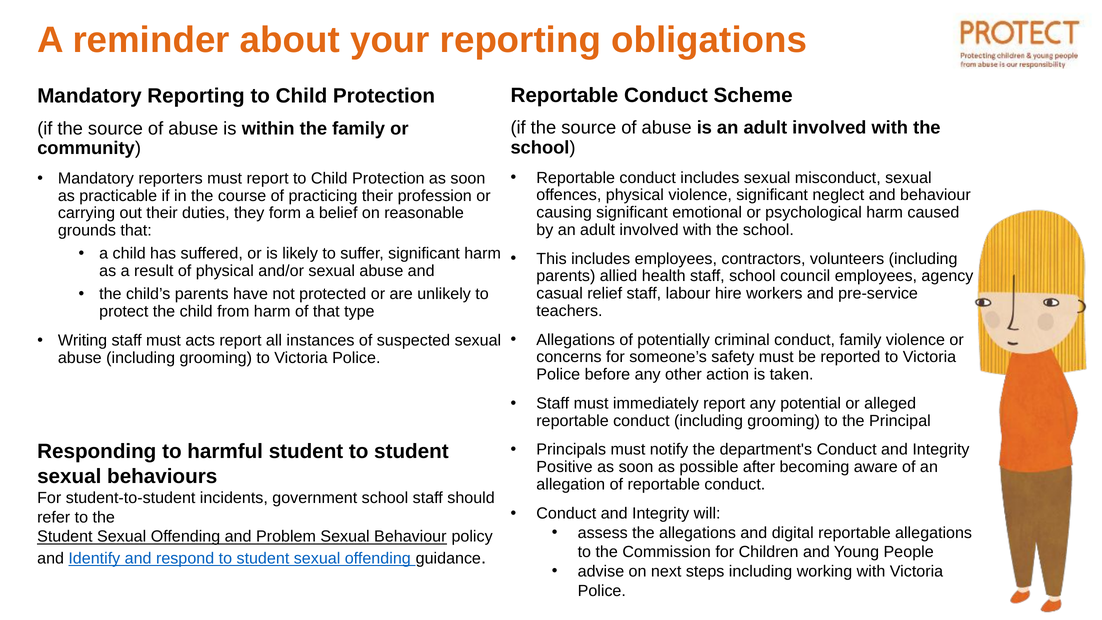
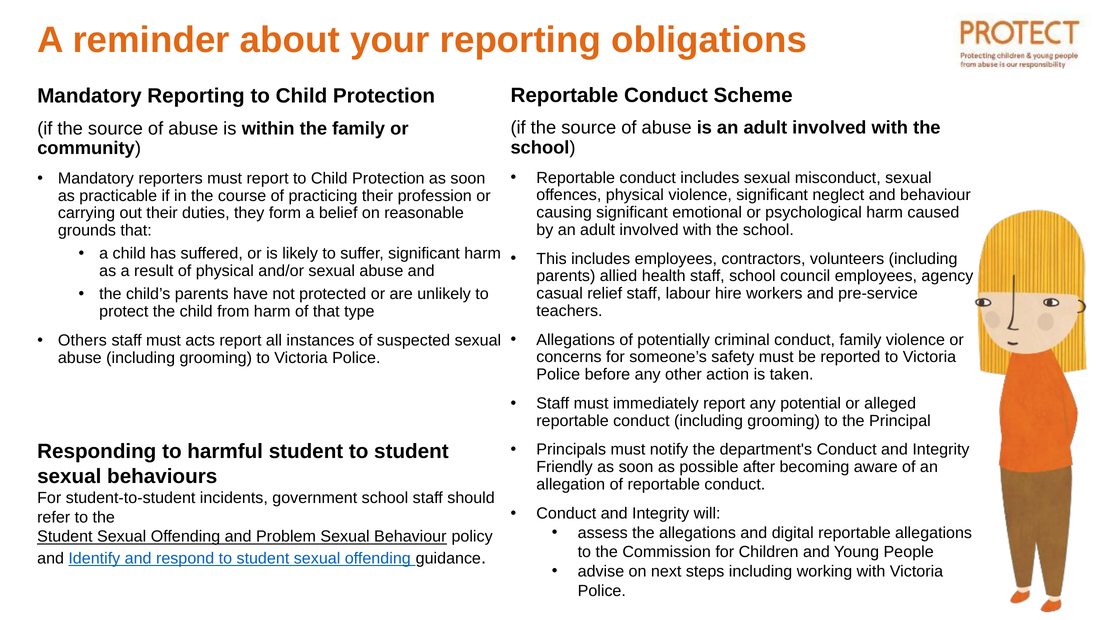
Writing: Writing -> Others (82, 340)
Positive: Positive -> Friendly (565, 467)
